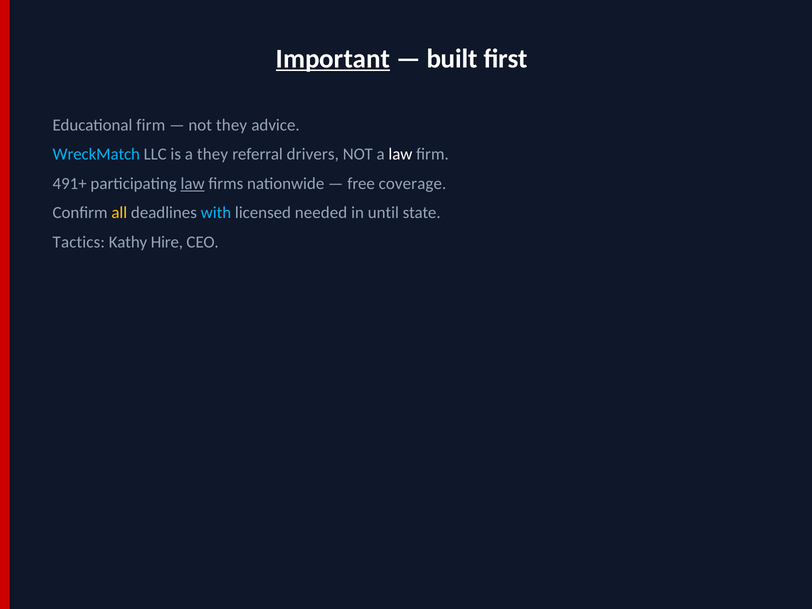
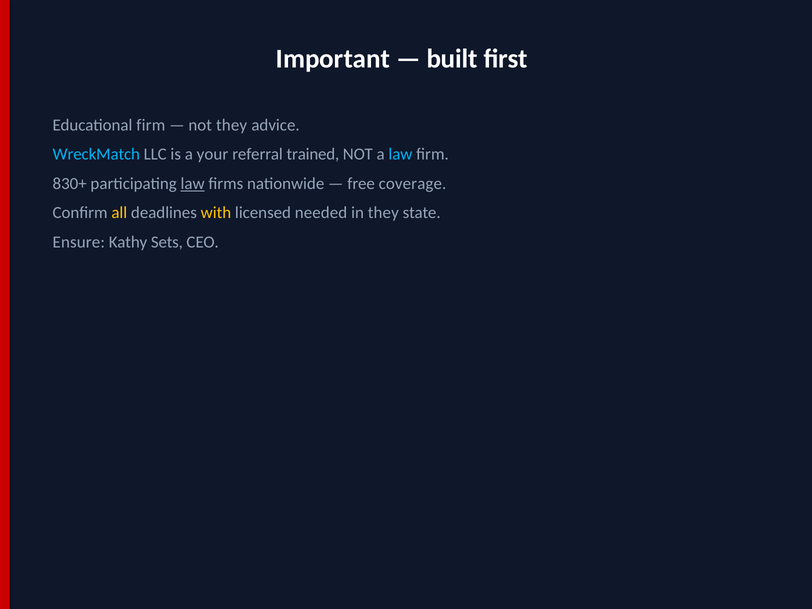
Important underline: present -> none (333, 59)
a they: they -> your (213, 154)
drivers: drivers -> trained (313, 154)
law colour: white -> light blue (400, 154)
491+: 491+ -> 830+ (70, 184)
with colour: light blue -> yellow (216, 213)
in until: until -> they (383, 213)
Tactics: Tactics -> Ensure (79, 242)
Hire: Hire -> Sets (167, 242)
